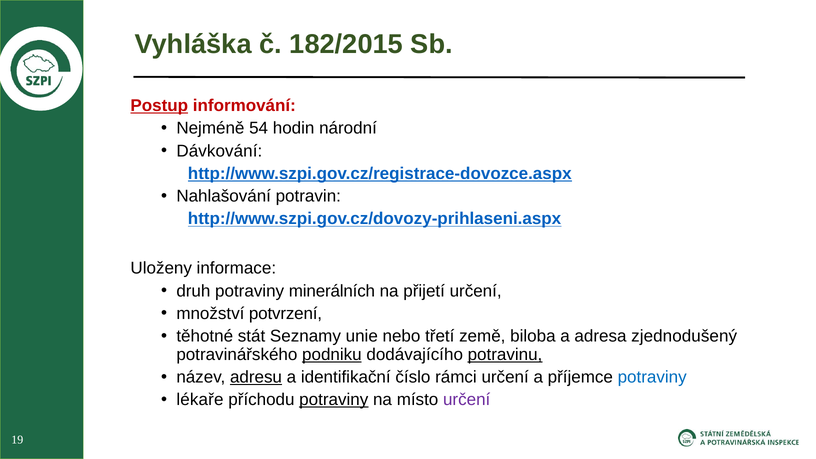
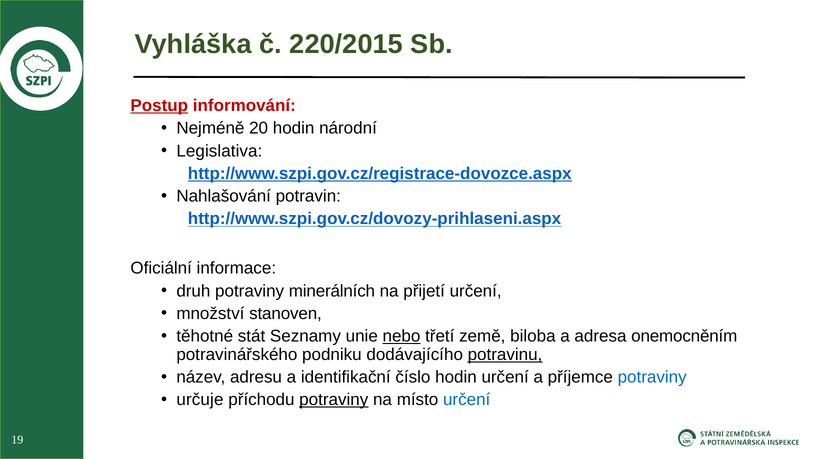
182/2015: 182/2015 -> 220/2015 (346, 44)
54: 54 -> 20 (259, 128)
Dávkování: Dávkování -> Legislativa (219, 151)
Uloženy: Uloženy -> Oficiální (161, 268)
potvrzení: potvrzení -> stanoven (285, 314)
nebo underline: none -> present (401, 336)
zjednodušený: zjednodušený -> onemocněním (684, 336)
podniku underline: present -> none (332, 355)
adresu underline: present -> none (256, 377)
číslo rámci: rámci -> hodin (456, 377)
lékaře: lékaře -> určuje (200, 400)
určení colour: purple -> blue (467, 400)
